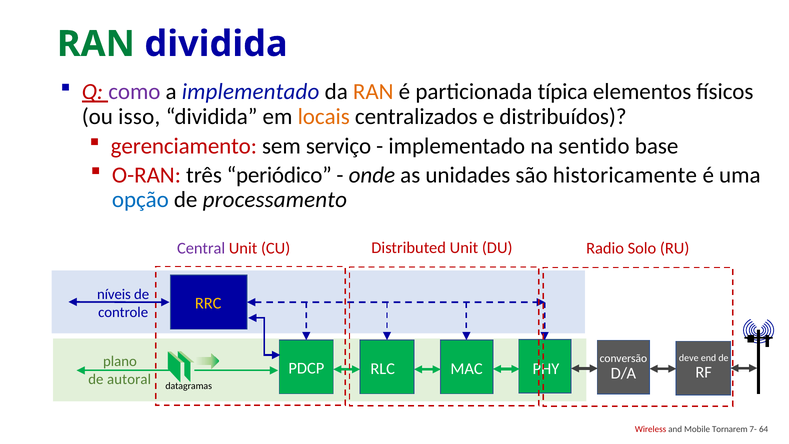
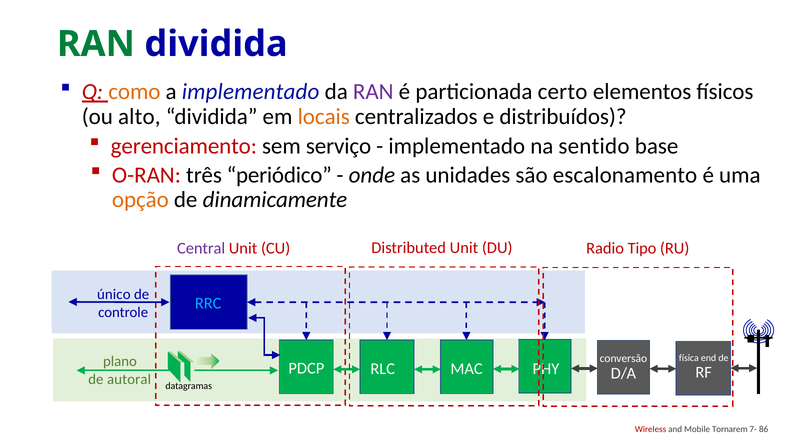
como colour: purple -> orange (134, 92)
RAN colour: orange -> purple (373, 92)
típica: típica -> certo (563, 92)
isso: isso -> alto (139, 116)
historicamente: historicamente -> escalonamento (625, 175)
opção colour: blue -> orange (140, 200)
processamento: processamento -> dinamicamente (275, 200)
Solo: Solo -> Tipo (642, 248)
níveis: níveis -> único (114, 294)
RRC colour: yellow -> light blue (208, 303)
deve: deve -> física (689, 358)
64: 64 -> 86 (764, 429)
